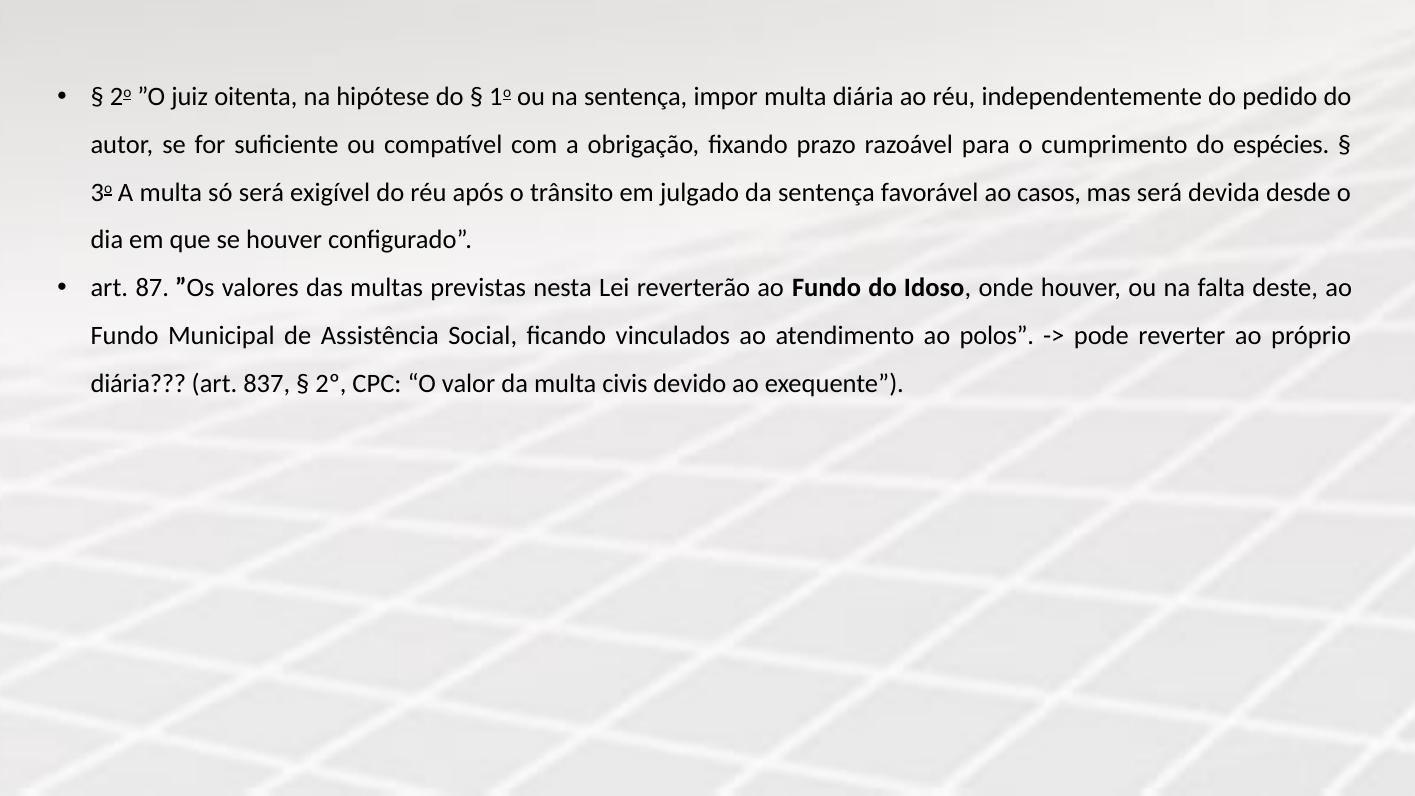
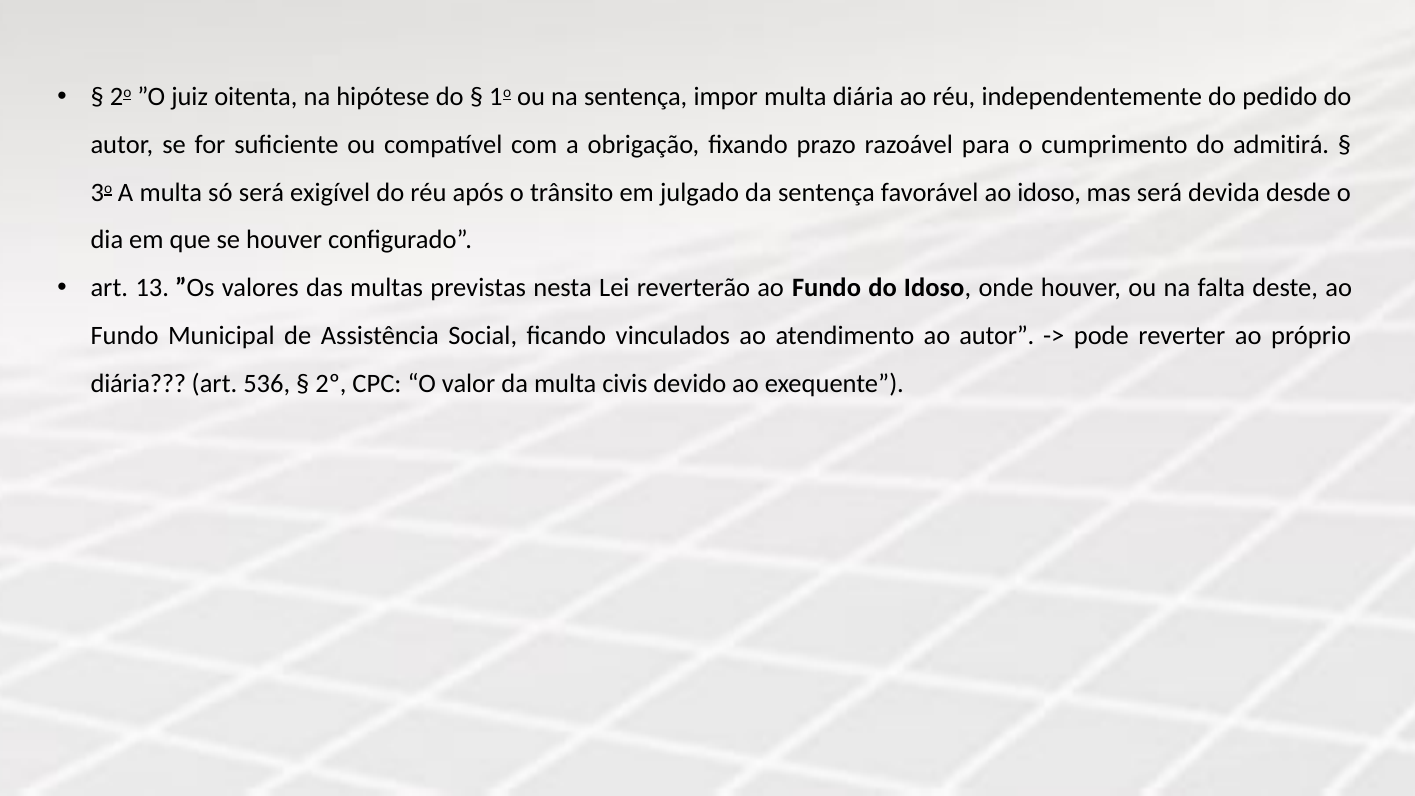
espécies: espécies -> admitirá (1281, 145)
ao casos: casos -> idoso (1049, 192)
87: 87 -> 13 (152, 288)
ao polos: polos -> autor (997, 336)
837: 837 -> 536 (267, 383)
